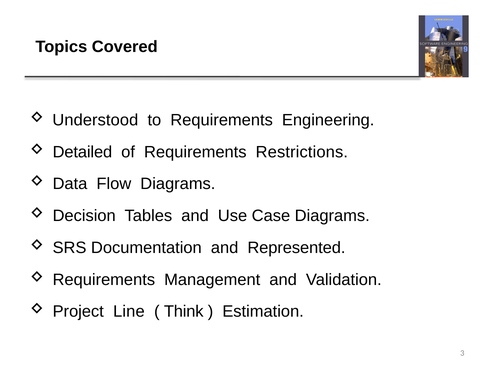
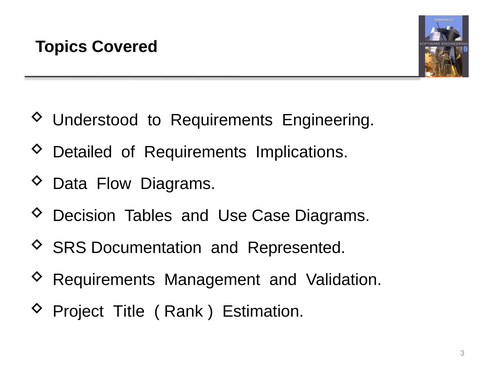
Restrictions: Restrictions -> Implications (302, 152)
Line: Line -> Title (129, 312)
Think: Think -> Rank (184, 312)
